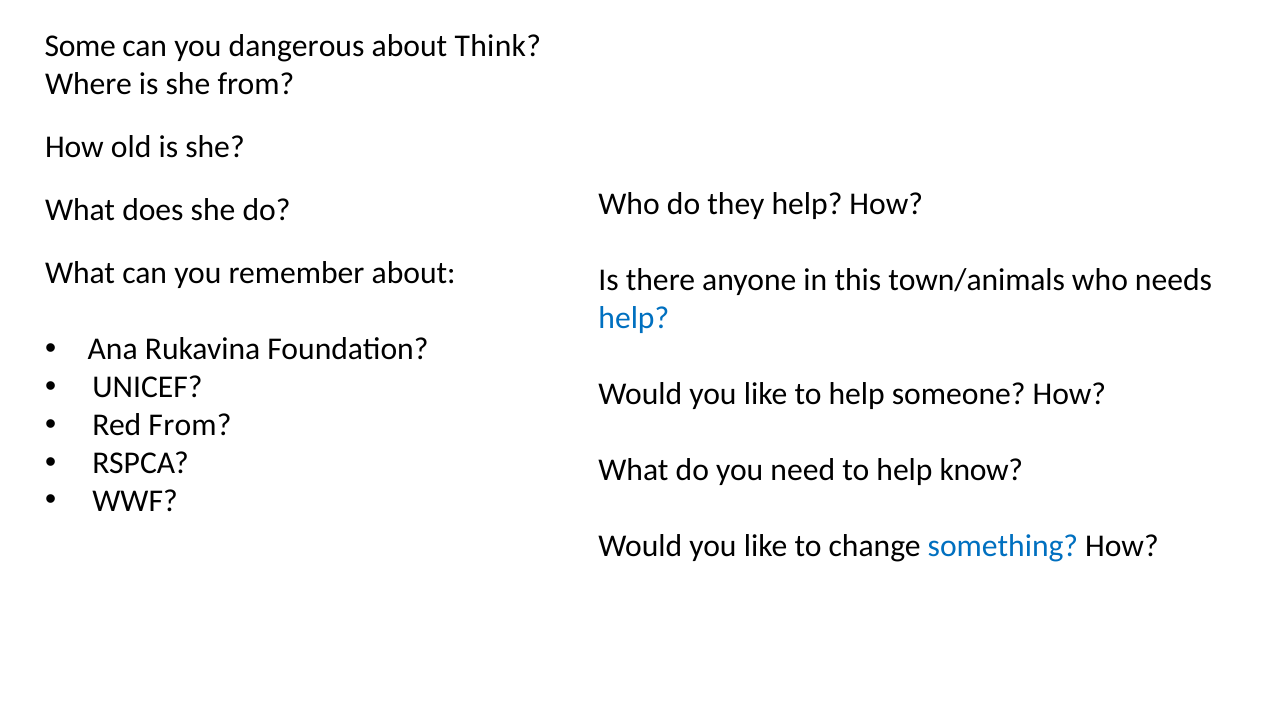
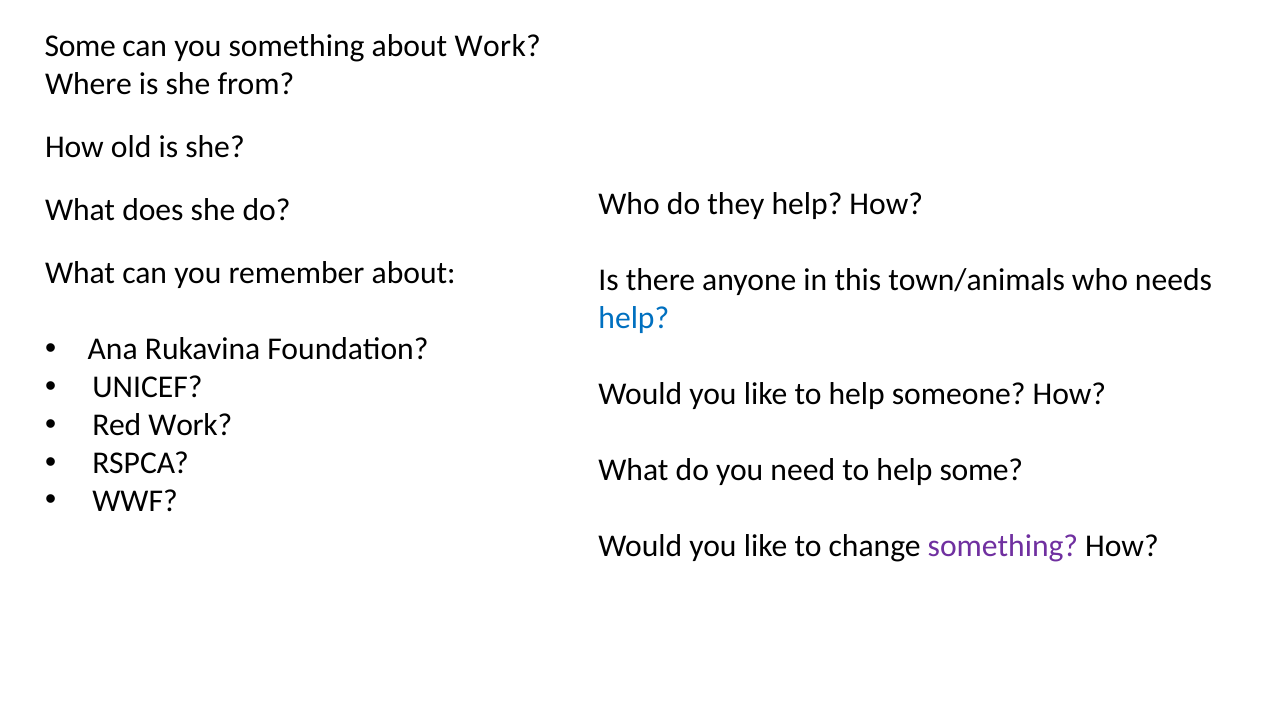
you dangerous: dangerous -> something (297, 46)
about Think: Think -> Work (498, 46)
Red From: From -> Work (190, 425)
help know: know -> some (981, 469)
something colour: blue -> purple (1003, 545)
